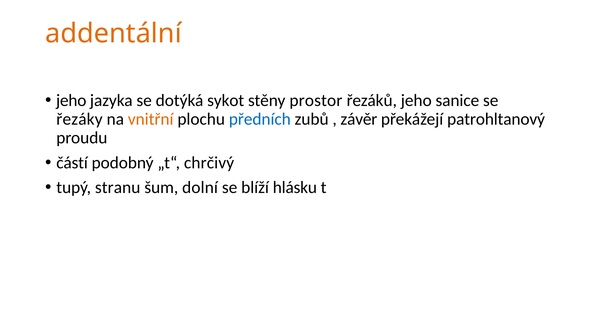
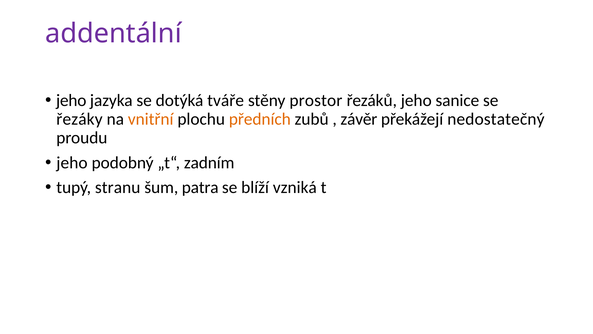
addentální colour: orange -> purple (113, 34)
sykot: sykot -> tváře (226, 100)
předních colour: blue -> orange (260, 119)
patrohltanový: patrohltanový -> nedostatečný (496, 119)
částí: částí -> jeho (72, 162)
chrčivý: chrčivý -> zadním (209, 162)
dolní: dolní -> patra (200, 187)
hlásku: hlásku -> vzniká (295, 187)
